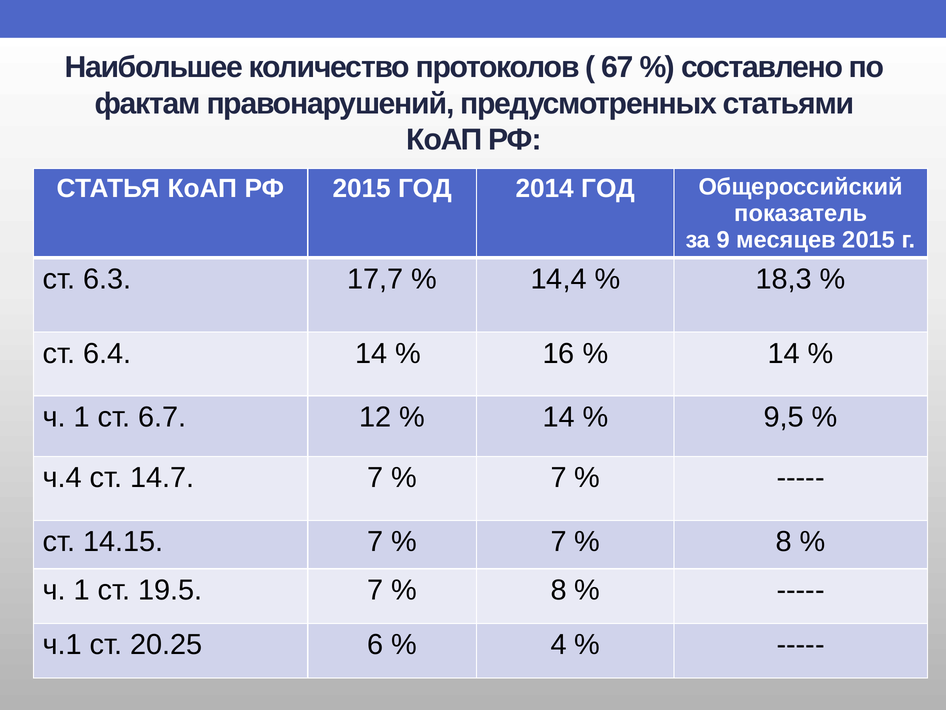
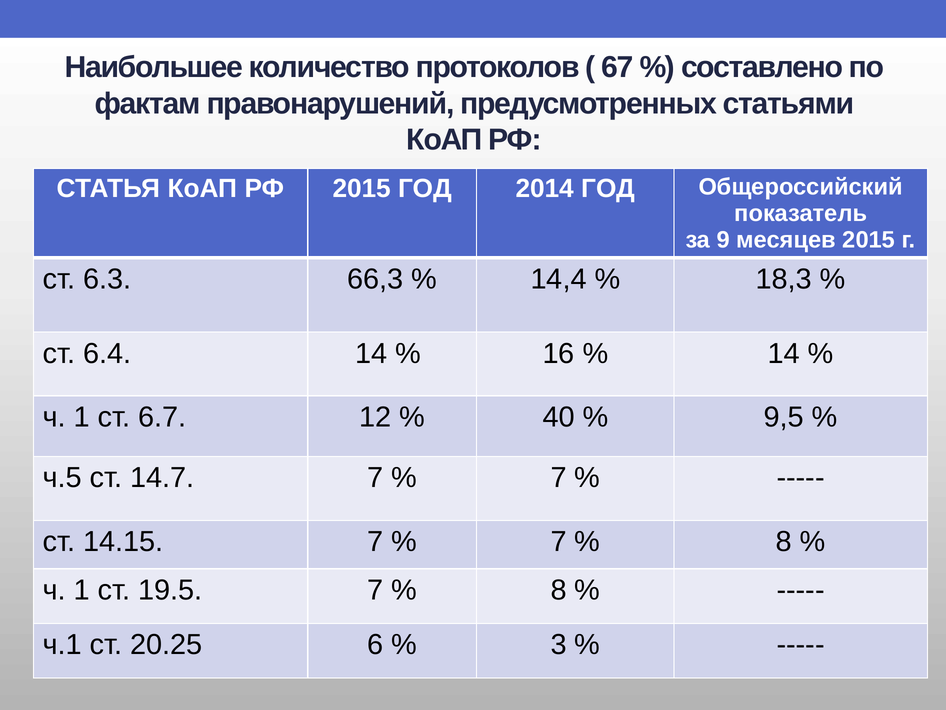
17,7: 17,7 -> 66,3 (375, 279)
14: 14 -> 40 (559, 417)
ч.4: ч.4 -> ч.5 (62, 477)
4: 4 -> 3 (559, 644)
